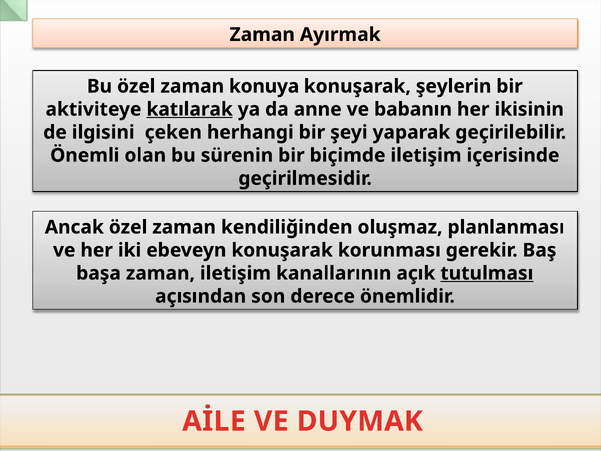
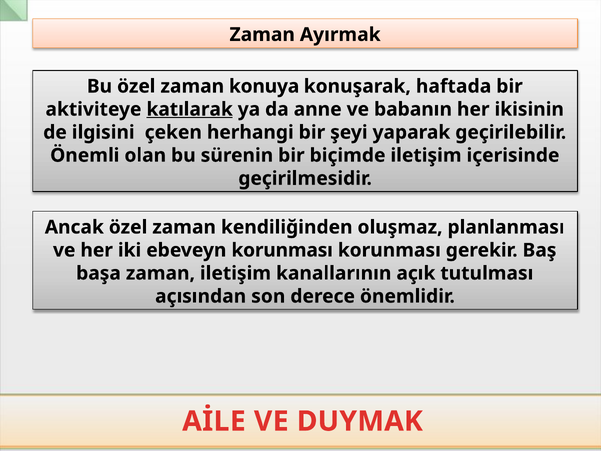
şeylerin: şeylerin -> haftada (454, 86)
ebeveyn konuşarak: konuşarak -> korunması (282, 250)
tutulması underline: present -> none (487, 273)
